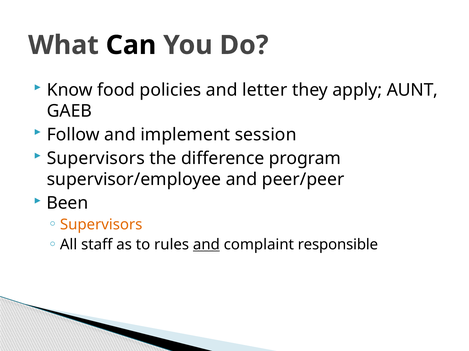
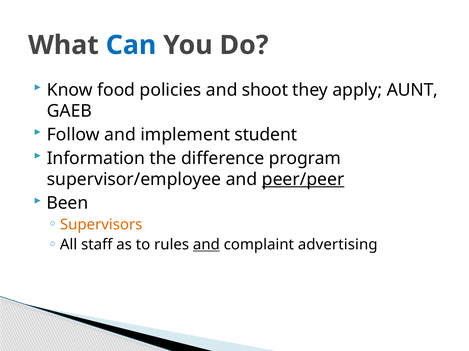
Can colour: black -> blue (131, 45)
letter: letter -> shoot (265, 90)
session: session -> student (266, 135)
Supervisors: Supervisors -> Information (96, 159)
peer/peer underline: none -> present (303, 180)
responsible: responsible -> advertising (338, 245)
